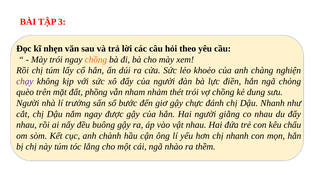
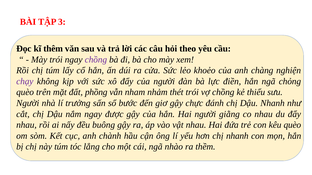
nhẹn: nhẹn -> thêm (53, 49)
chồng colour: orange -> purple (96, 60)
dung: dung -> thiểu (256, 93)
kêu chấu: chấu -> quèo (292, 125)
